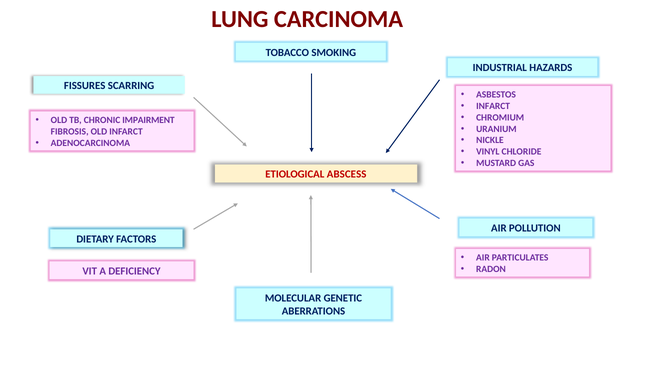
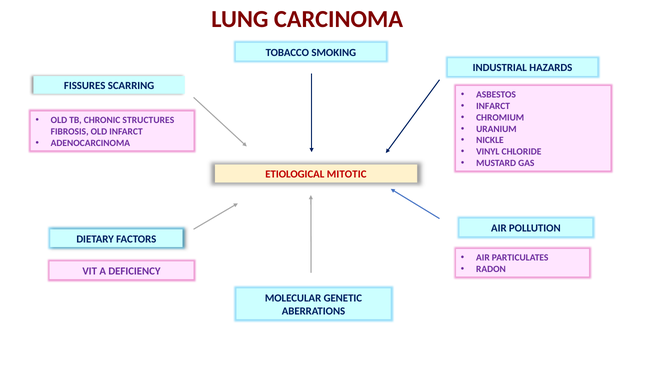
IMPAIRMENT: IMPAIRMENT -> STRUCTURES (148, 120)
ABSCESS: ABSCESS -> MITOTIC (347, 174)
